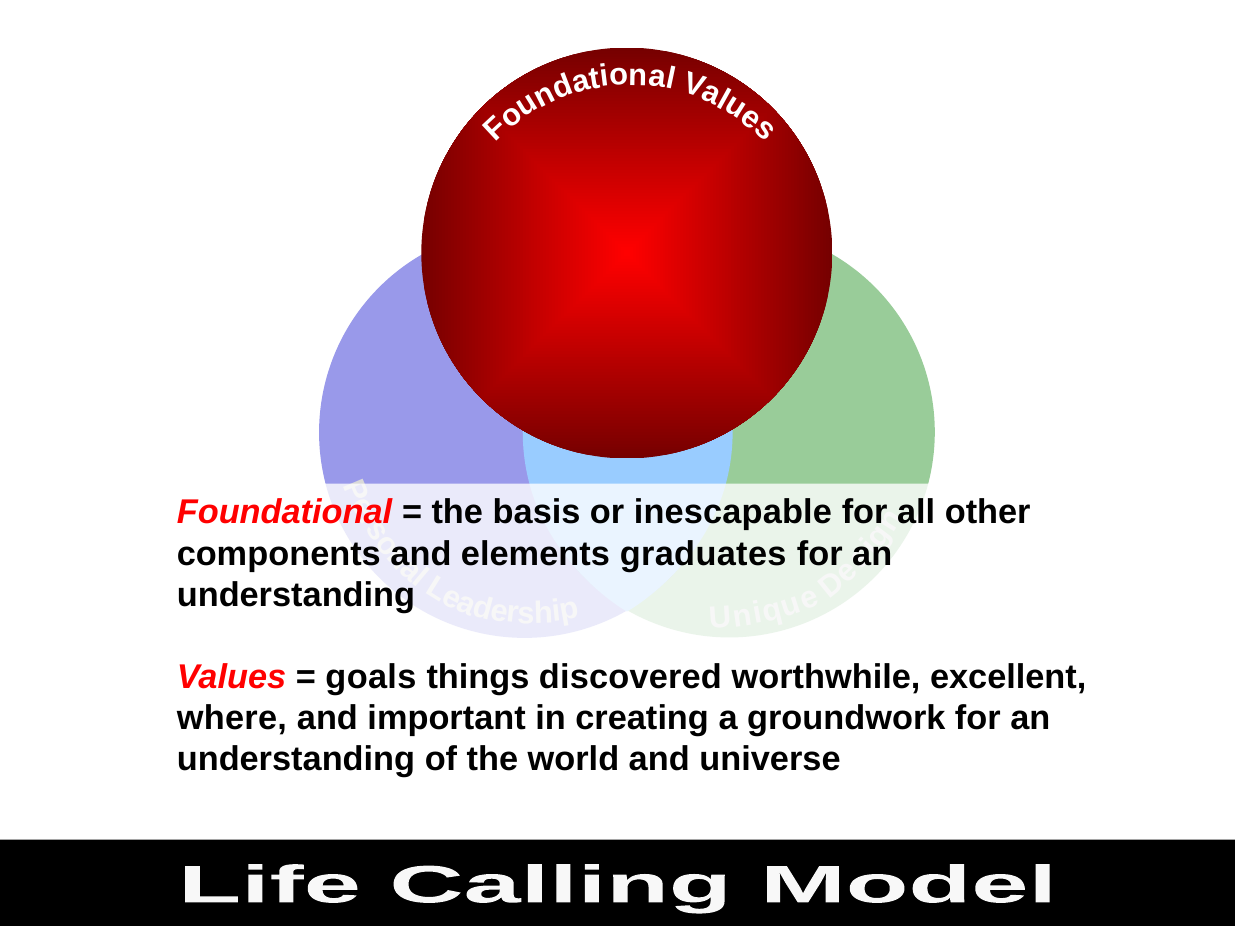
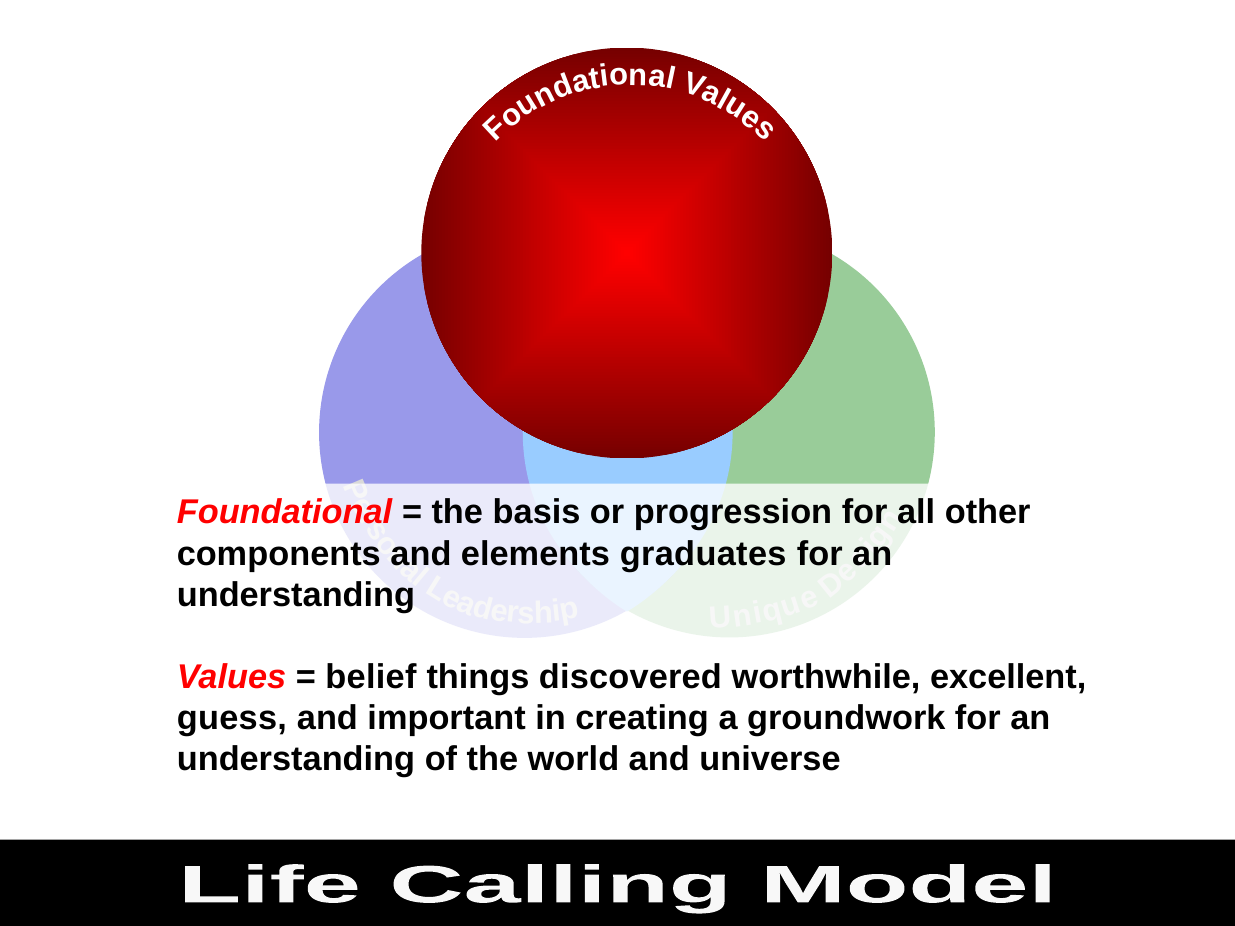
inescapable: inescapable -> progression (733, 513)
goals: goals -> belief (371, 677)
where: where -> guess (232, 719)
